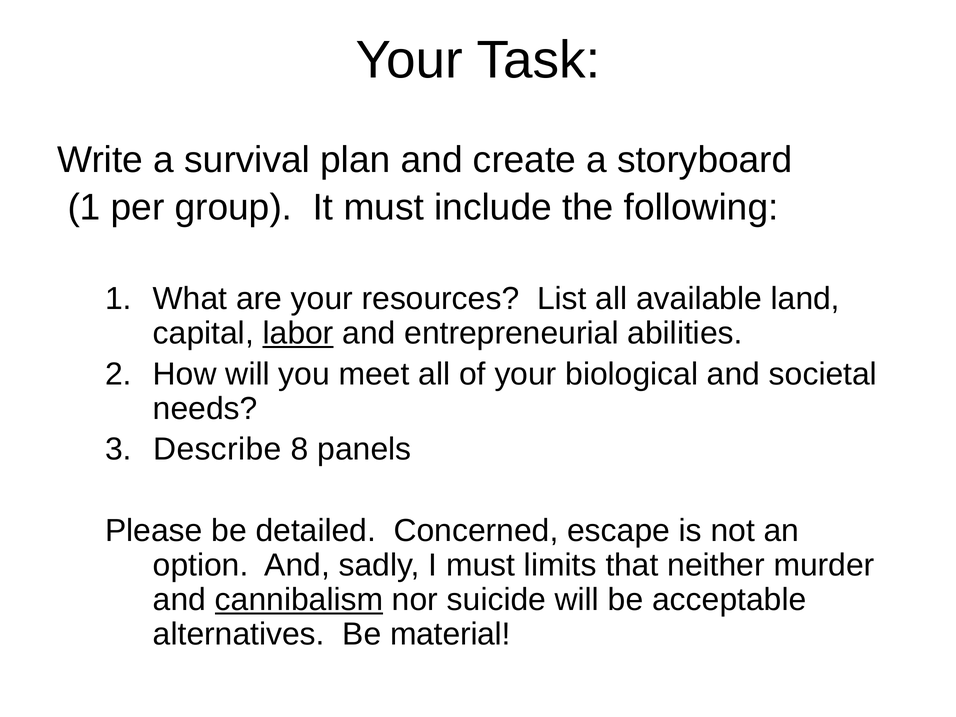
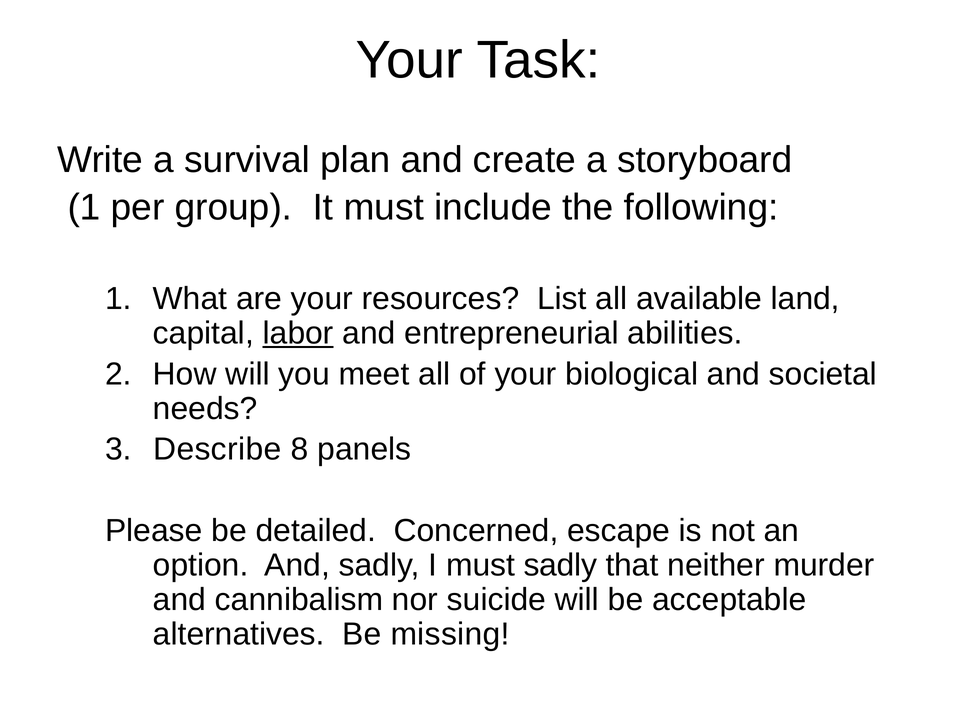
must limits: limits -> sadly (560, 565)
cannibalism underline: present -> none (299, 600)
material: material -> missing (450, 634)
